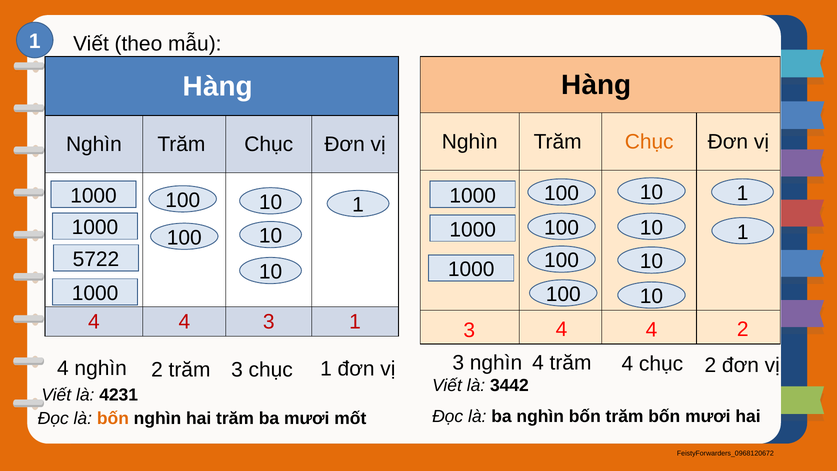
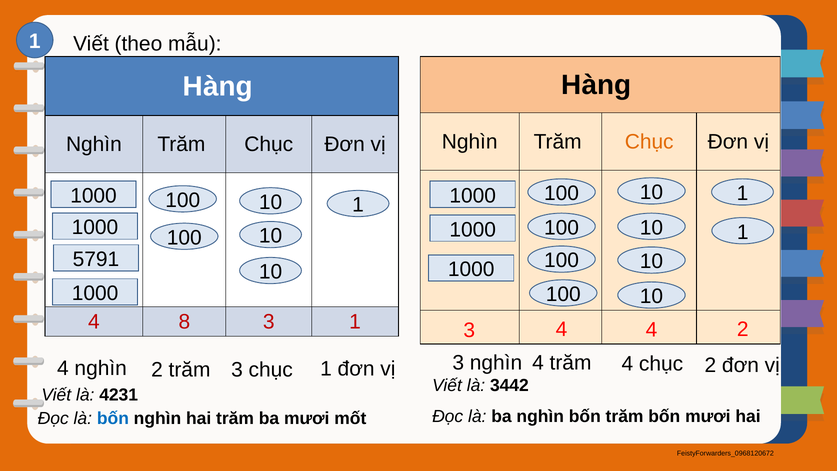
5722: 5722 -> 5791 (96, 259)
4 4: 4 -> 8 (184, 322)
bốn colour: orange -> blue (113, 418)
